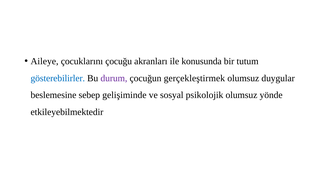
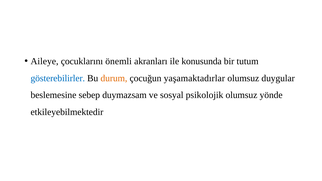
çocuğu: çocuğu -> önemli (119, 61)
durum colour: purple -> orange (114, 78)
gerçekleştirmek: gerçekleştirmek -> yaşamaktadırlar (194, 78)
gelişiminde: gelişiminde -> duymazsam (124, 95)
